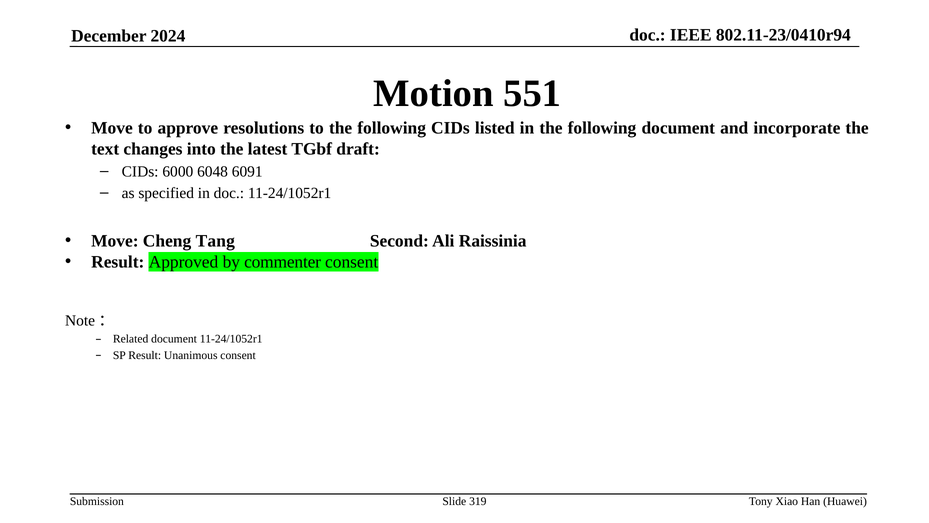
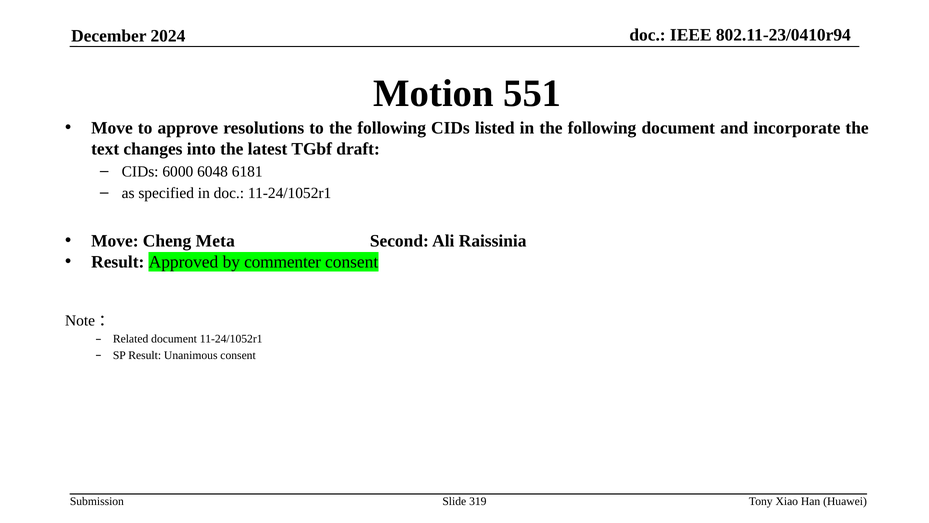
6091: 6091 -> 6181 (247, 171)
Tang: Tang -> Meta (215, 241)
